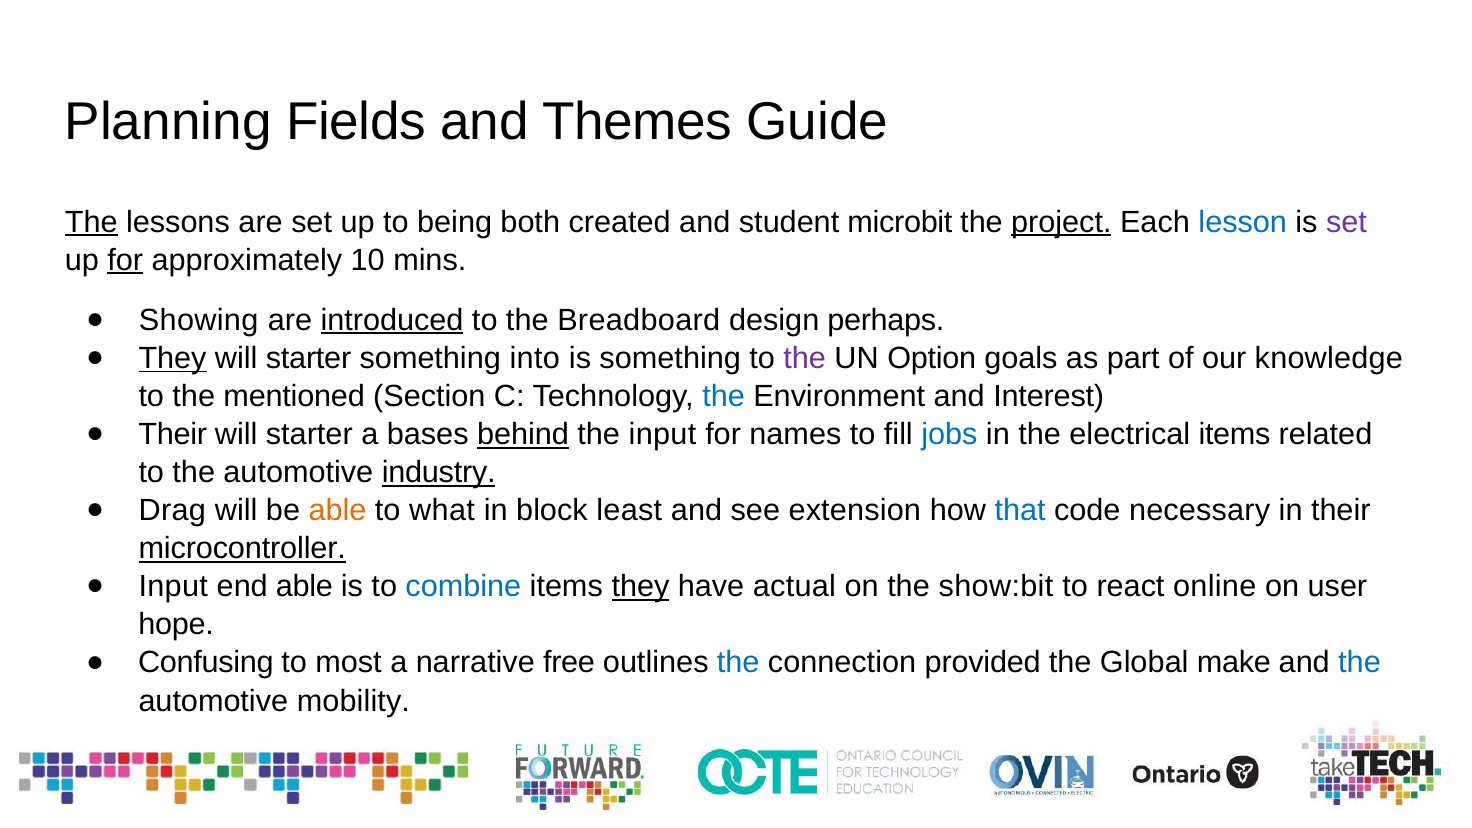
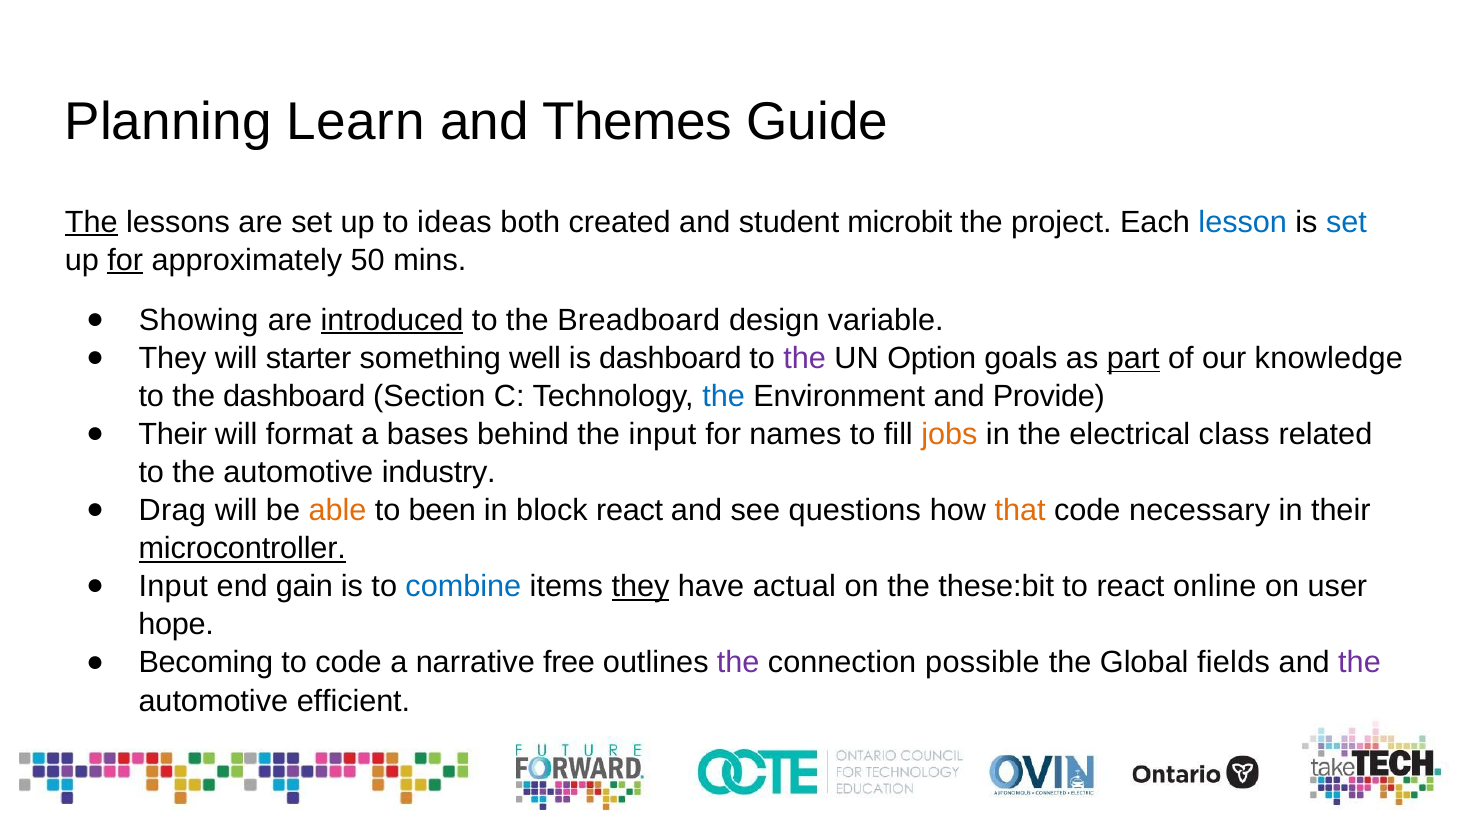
Fields: Fields -> Learn (356, 122)
being: being -> ideas (454, 222)
project underline: present -> none (1061, 222)
set colour: purple -> blue (1346, 222)
10: 10 -> 50 (368, 260)
perhaps: perhaps -> variable (886, 320)
They underline: present -> none (173, 358)
into: into -> well (535, 358)
is something: something -> dashboard (670, 358)
part underline: none -> present (1133, 358)
the mentioned: mentioned -> dashboard (294, 396)
Interest: Interest -> Provide (1049, 396)
starter: starter -> format (309, 434)
behind underline: present -> none (523, 434)
jobs colour: blue -> orange (949, 434)
electrical items: items -> class (1234, 434)
industry underline: present -> none (439, 473)
what: what -> been (442, 511)
block least: least -> react (630, 511)
extension: extension -> questions (855, 511)
that colour: blue -> orange (1020, 511)
end able: able -> gain (304, 587)
show:bit: show:bit -> these:bit (996, 587)
Confusing: Confusing -> Becoming (206, 663)
to most: most -> code (348, 663)
the colour: blue -> purple (738, 663)
provided: provided -> possible (982, 663)
make: make -> fields (1234, 663)
the colour: blue -> purple (1360, 663)
mobility: mobility -> efficient (353, 701)
